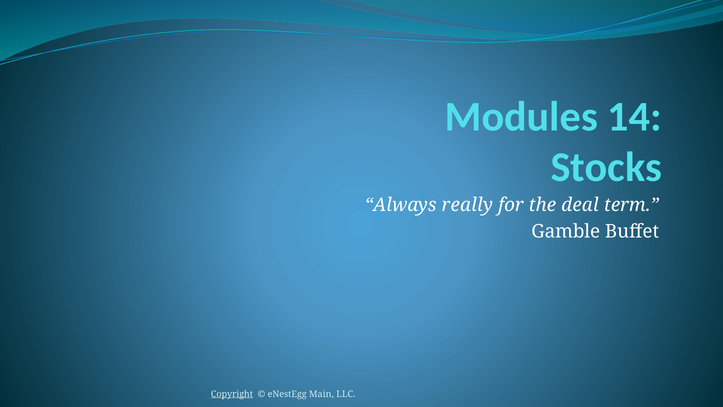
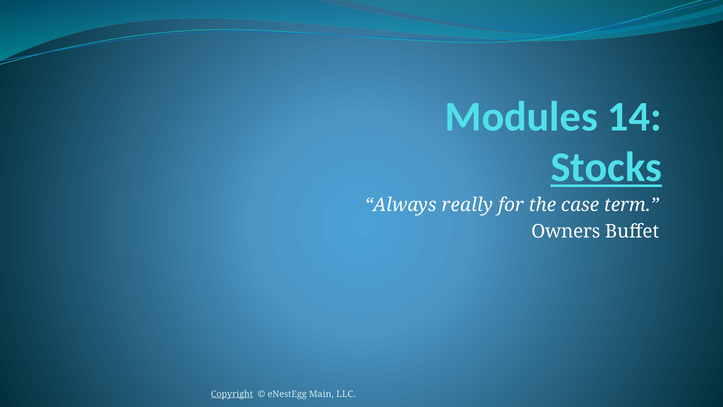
Stocks underline: none -> present (606, 167)
deal: deal -> case (580, 205)
Gamble: Gamble -> Owners (566, 232)
